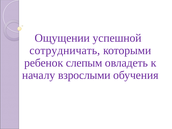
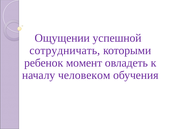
слепым: слепым -> момент (84, 63)
взрослыми: взрослыми -> человеком (84, 75)
